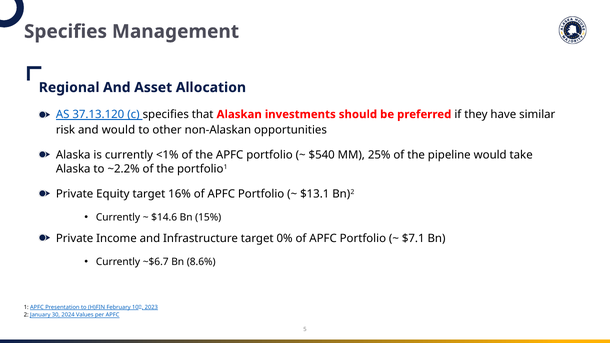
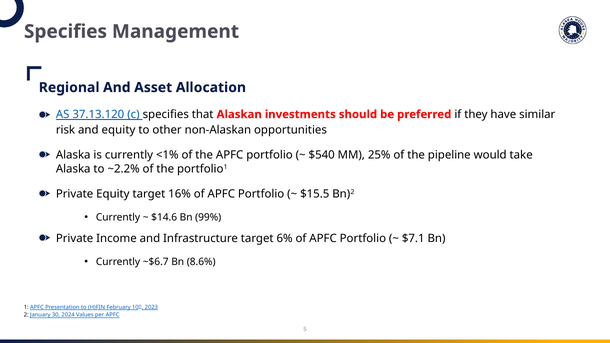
and would: would -> equity (118, 130)
$13.1: $13.1 -> $15.5 (315, 194)
15%: 15% -> 99% (208, 218)
0%: 0% -> 6% (285, 238)
